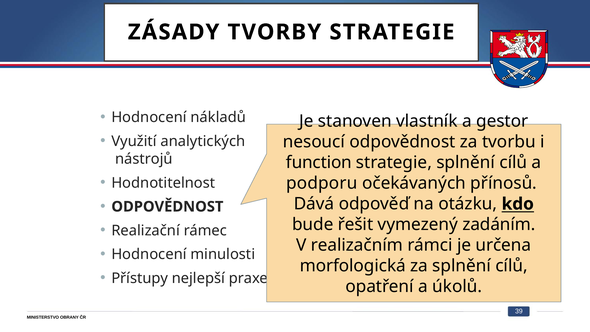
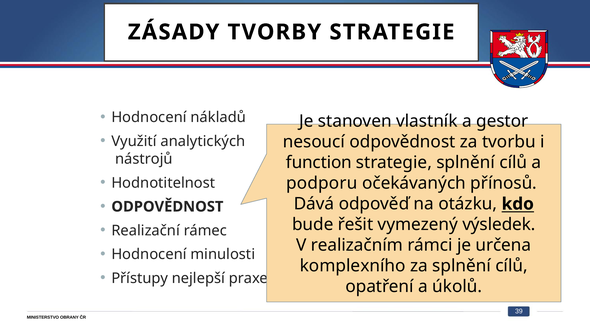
zadáním: zadáním -> výsledek (499, 224)
morfologická: morfologická -> komplexního (353, 266)
